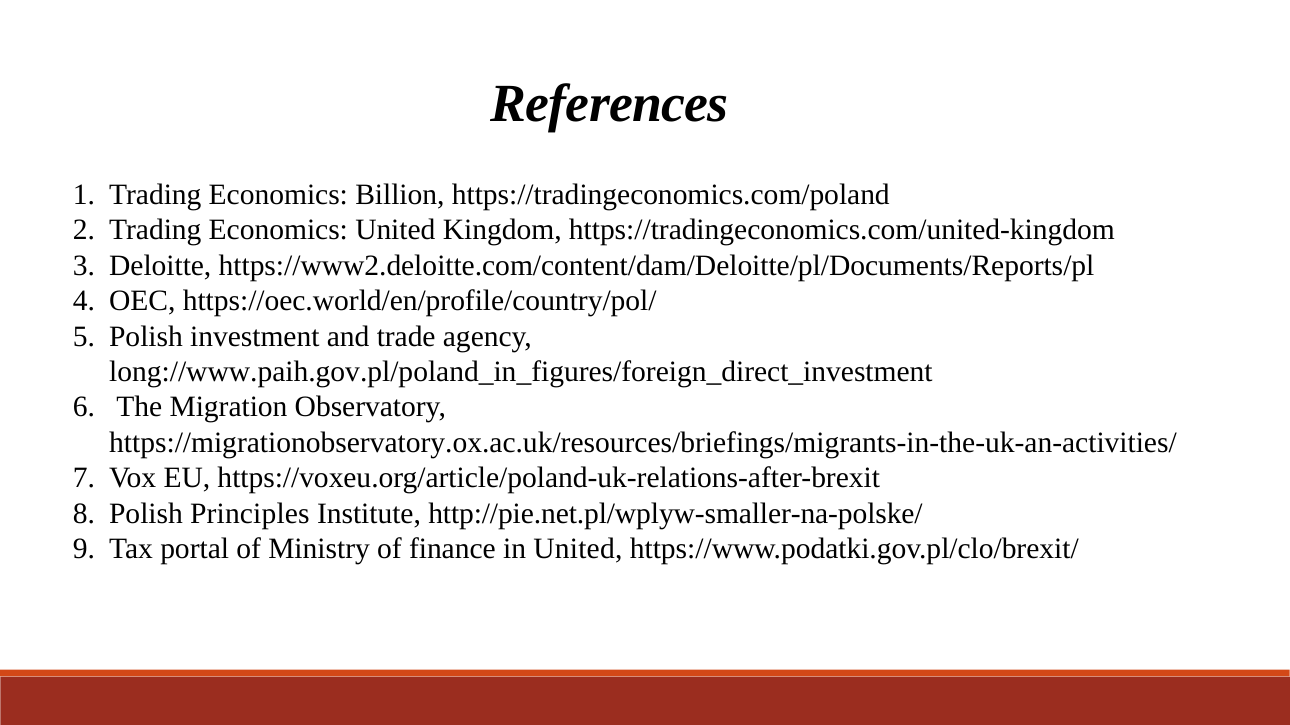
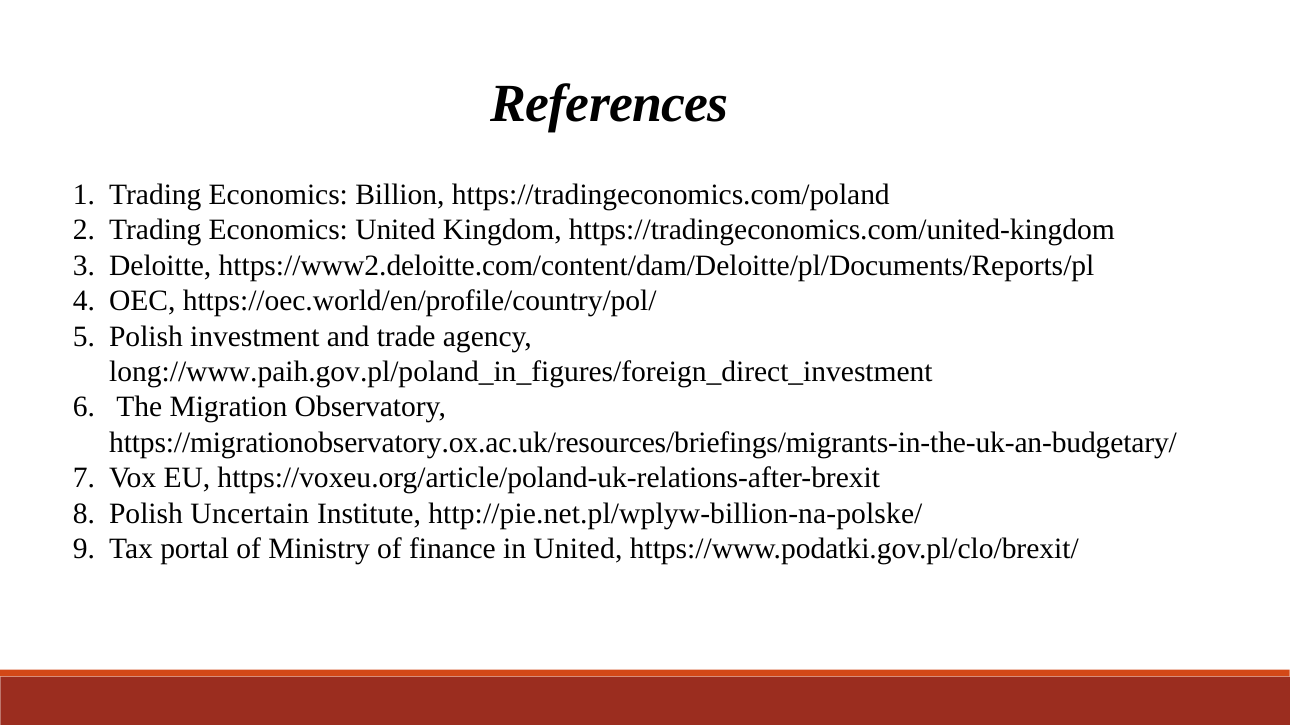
https://migrationobservatory.ox.ac.uk/resources/briefings/migrants-in-the-uk-an-activities/: https://migrationobservatory.ox.ac.uk/resources/briefings/migrants-in-the-uk-an-activities/ -> https://migrationobservatory.ox.ac.uk/resources/briefings/migrants-in-the-uk-an-budgetary/ (643, 443)
Principles: Principles -> Uncertain (250, 514)
http://pie.net.pl/wplyw-smaller-na-polske/: http://pie.net.pl/wplyw-smaller-na-polske/ -> http://pie.net.pl/wplyw-billion-na-polske/ (675, 514)
